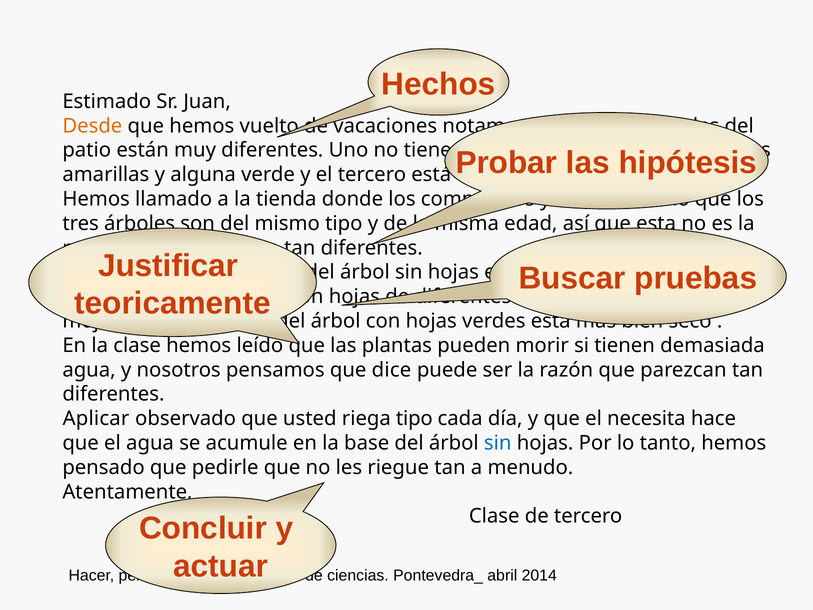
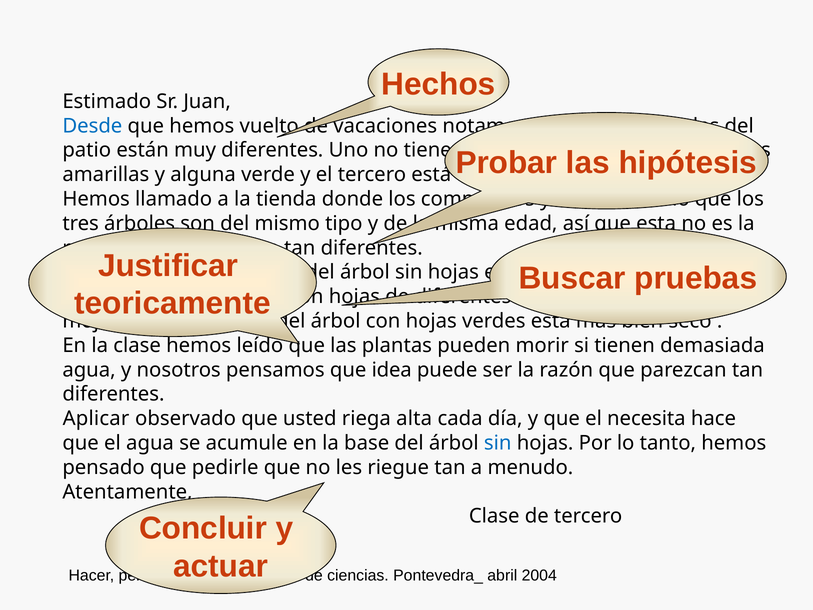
Desde colour: orange -> blue (92, 126)
dice: dice -> idea (392, 370)
riega tipo: tipo -> alta (414, 418)
2014: 2014 -> 2004 (539, 576)
